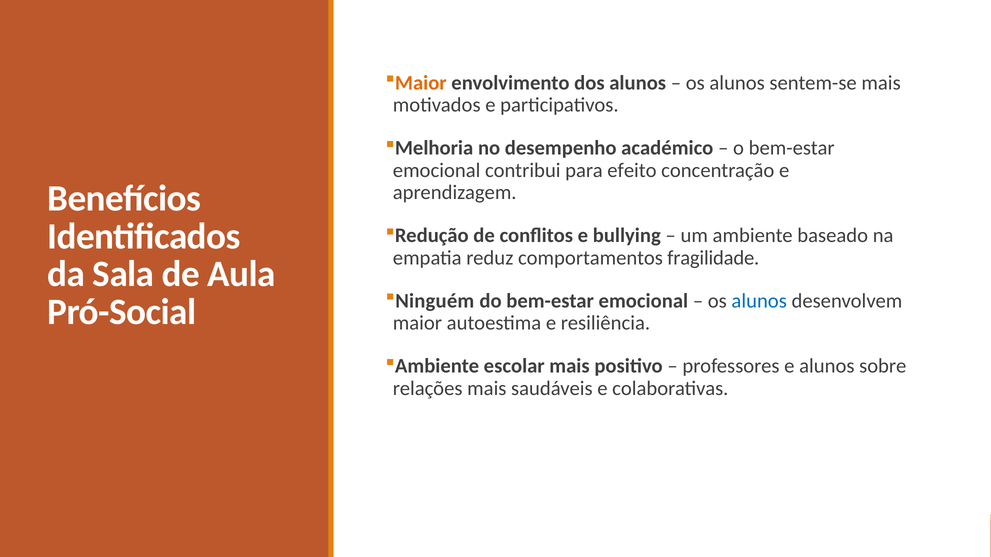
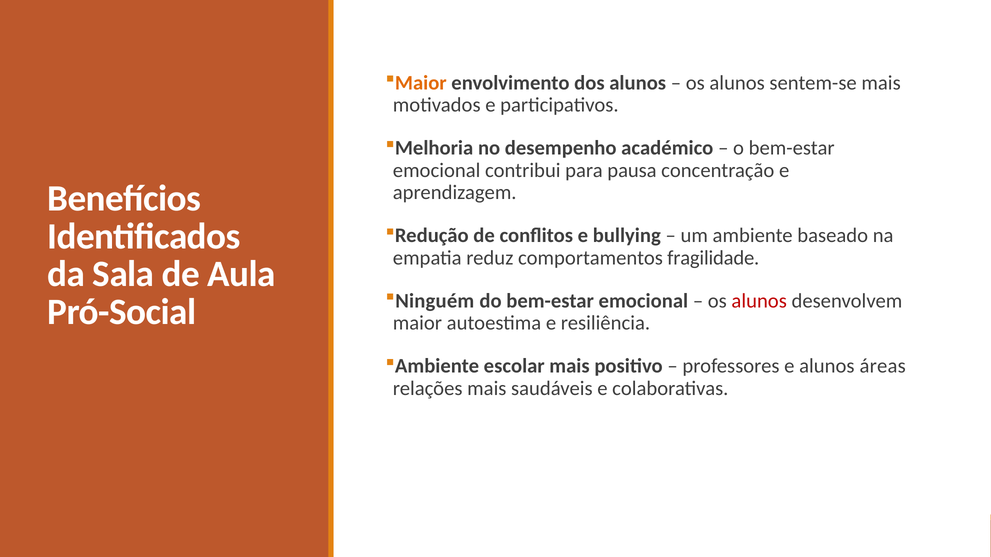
efeito: efeito -> pausa (632, 170)
alunos colour: blue -> red (759, 301)
sobre: sobre -> áreas (883, 366)
